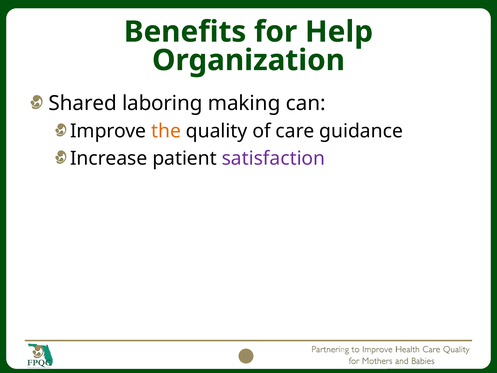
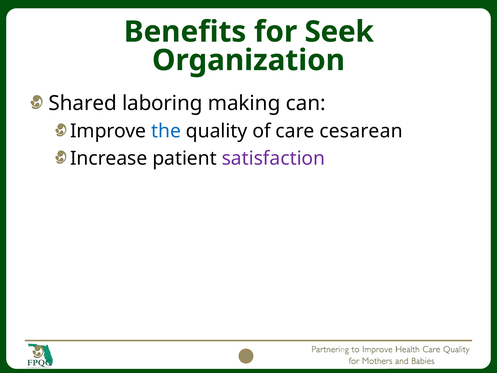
Help: Help -> Seek (339, 32)
the colour: orange -> blue (166, 131)
guidance: guidance -> cesarean (361, 131)
